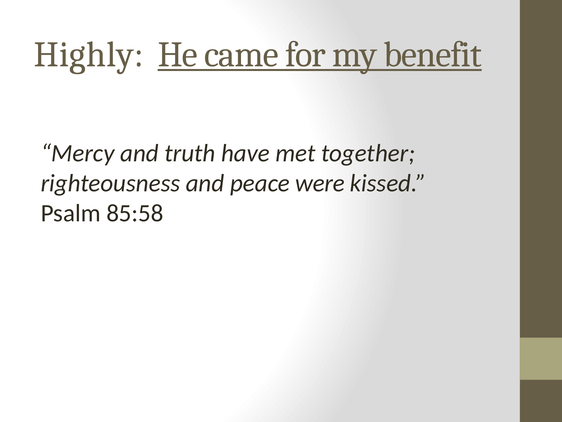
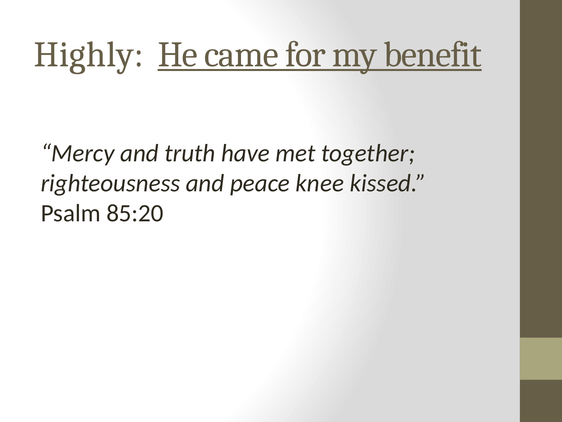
were: were -> knee (320, 183)
85:58: 85:58 -> 85:20 (135, 213)
